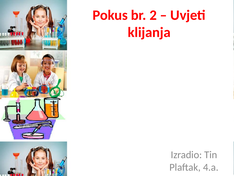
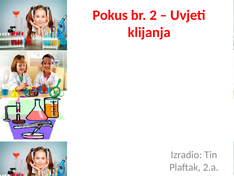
4.a: 4.a -> 2.a (211, 167)
